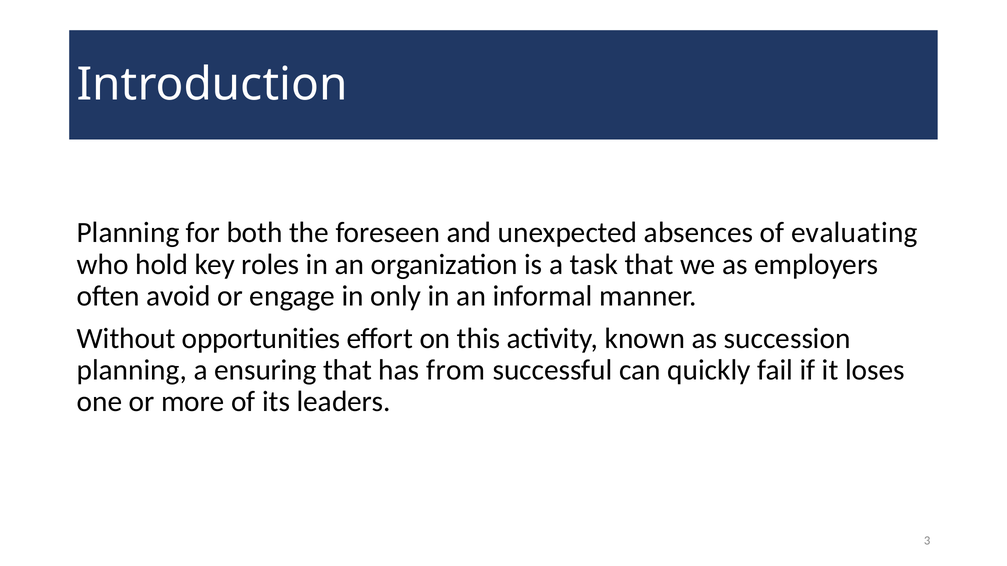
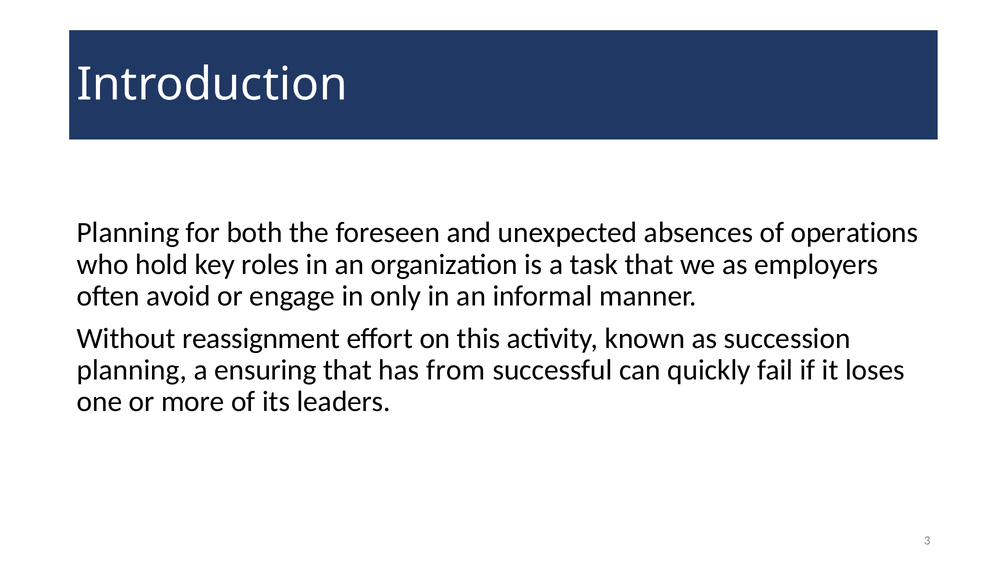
evaluating: evaluating -> operations (855, 233)
opportunities: opportunities -> reassignment (261, 339)
